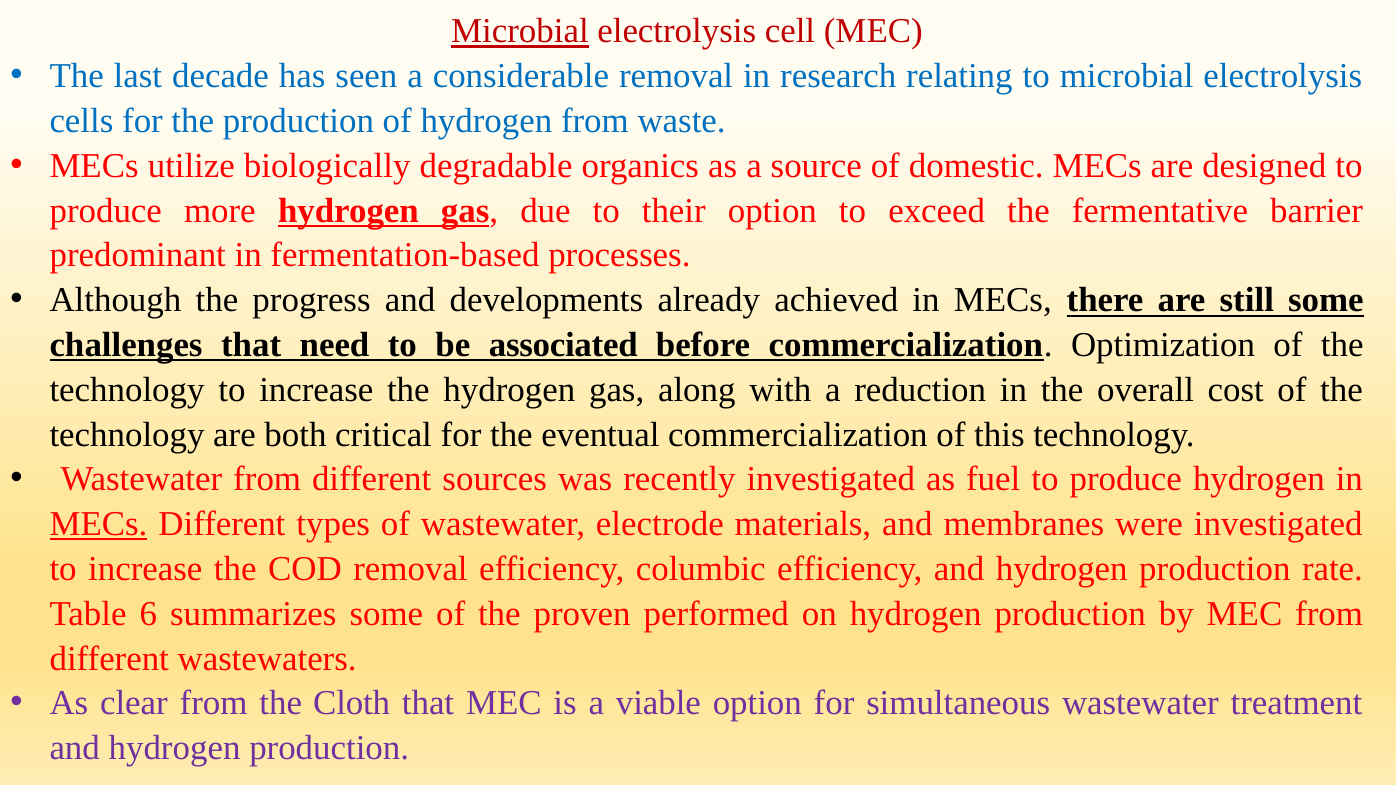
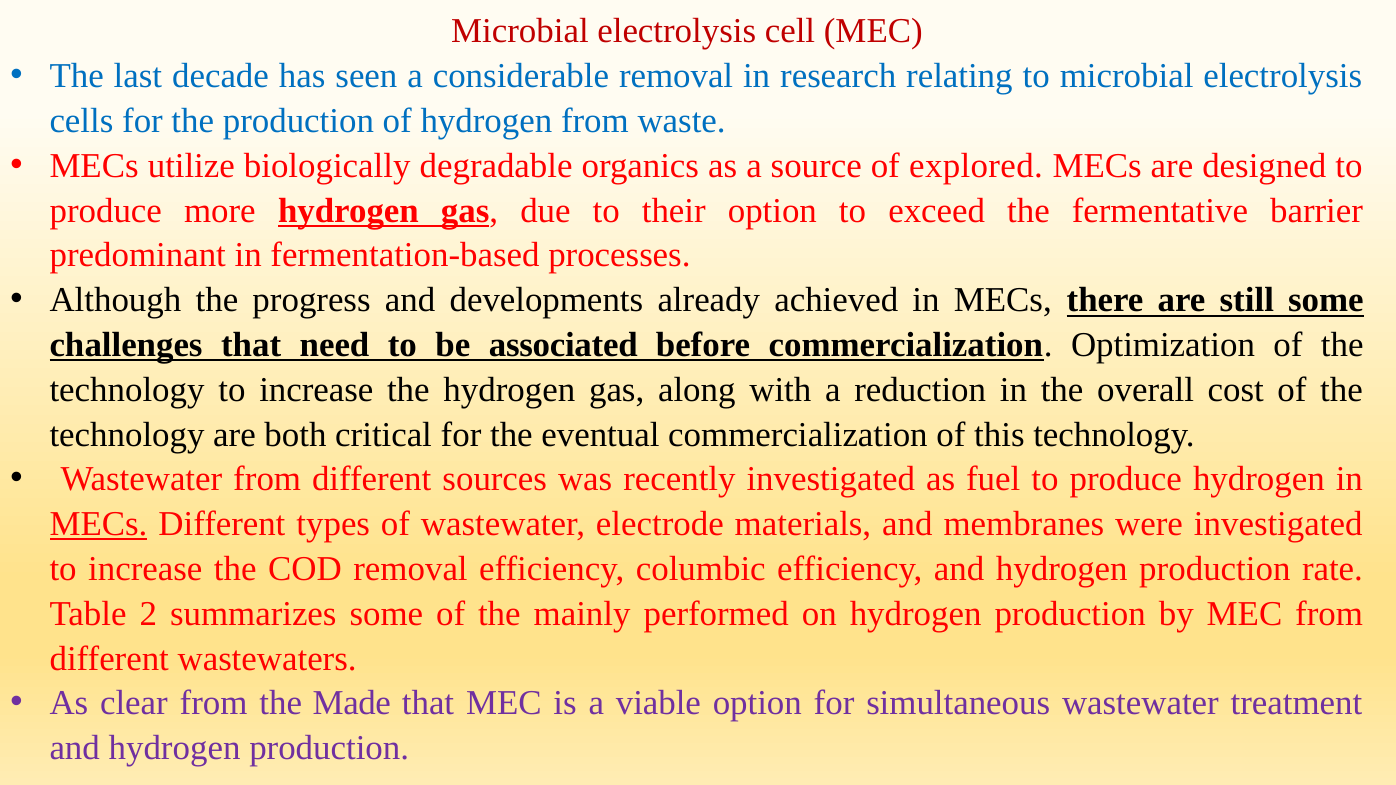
Microbial underline: present -> none (520, 31)
domestic: domestic -> explored (976, 166)
6: 6 -> 2 (148, 614)
proven: proven -> mainly (582, 614)
Cloth: Cloth -> Made (352, 704)
